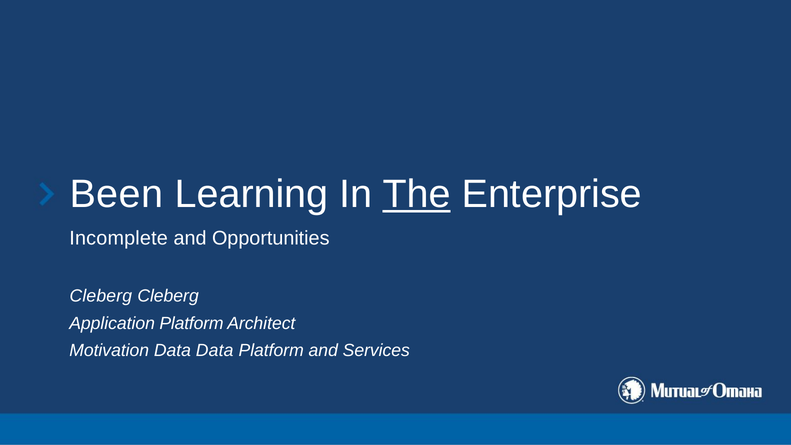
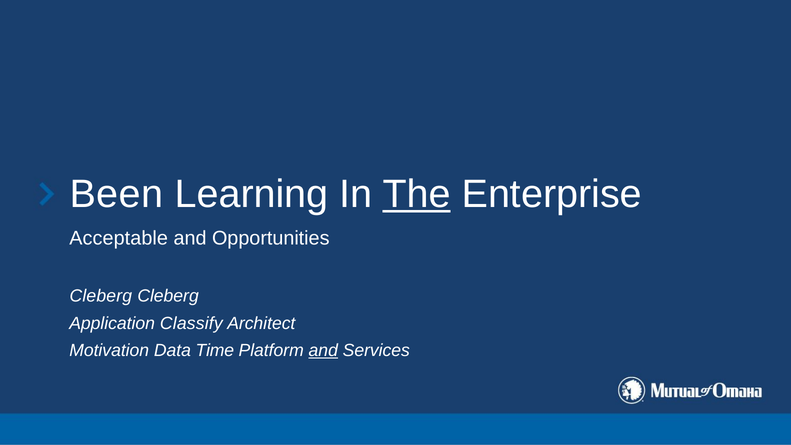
Incomplete: Incomplete -> Acceptable (119, 238)
Application Platform: Platform -> Classify (191, 323)
Data Data: Data -> Time (215, 351)
and underline: none -> present (323, 351)
